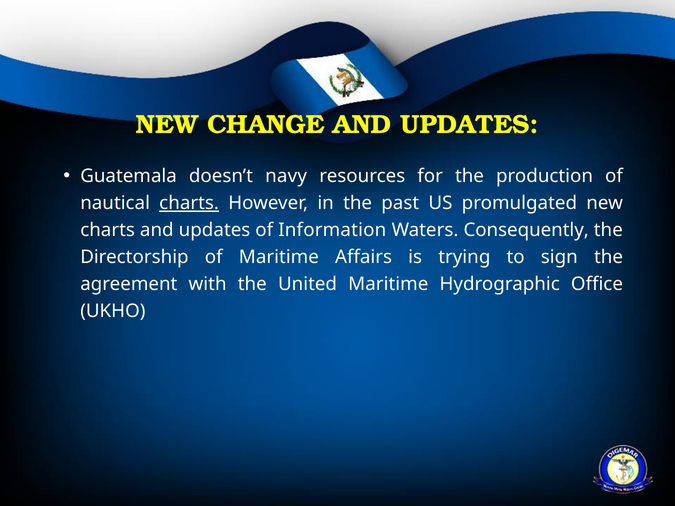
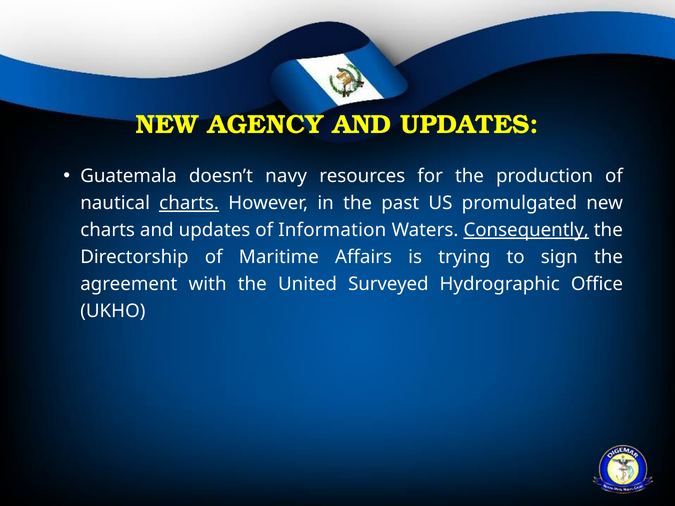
CHANGE: CHANGE -> AGENCY (266, 125)
Consequently underline: none -> present (526, 230)
United Maritime: Maritime -> Surveyed (388, 284)
